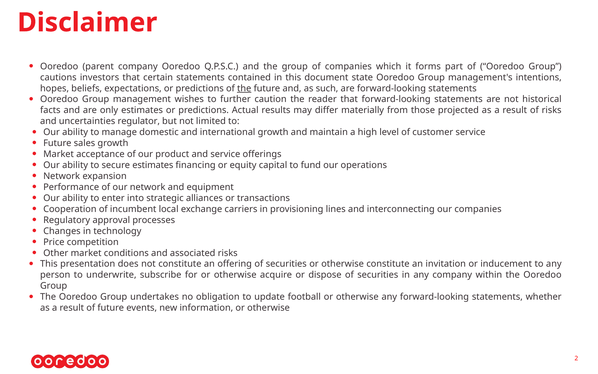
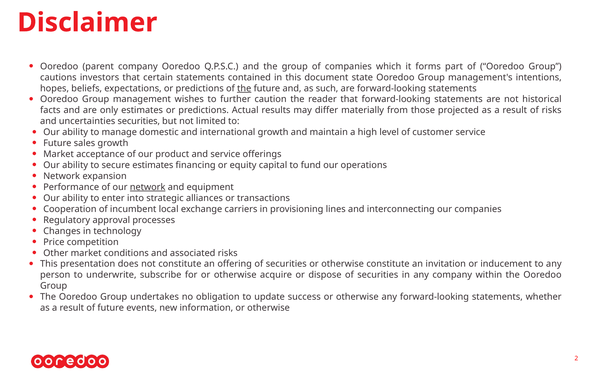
uncertainties regulator: regulator -> securities (139, 121)
network underline: none -> present (148, 187)
football: football -> success (304, 297)
